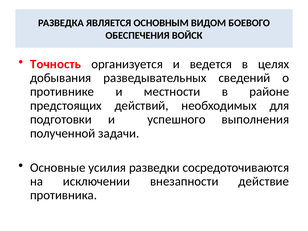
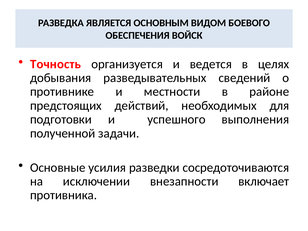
действие: действие -> включает (264, 181)
